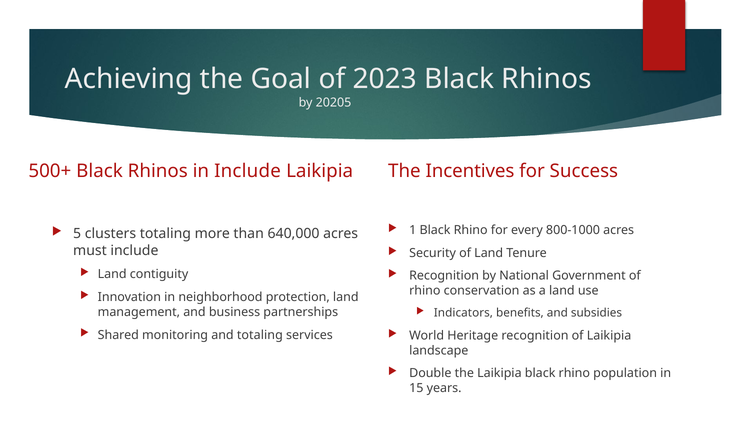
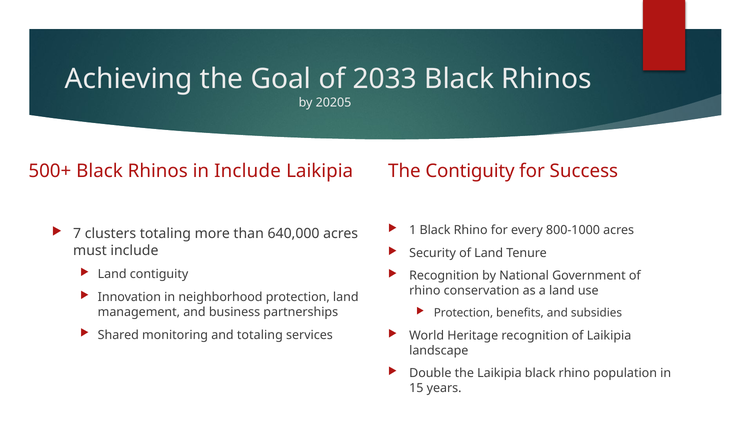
2023: 2023 -> 2033 (385, 79)
The Incentives: Incentives -> Contiguity (470, 171)
5: 5 -> 7 (77, 234)
Indicators: Indicators -> Protection (463, 313)
